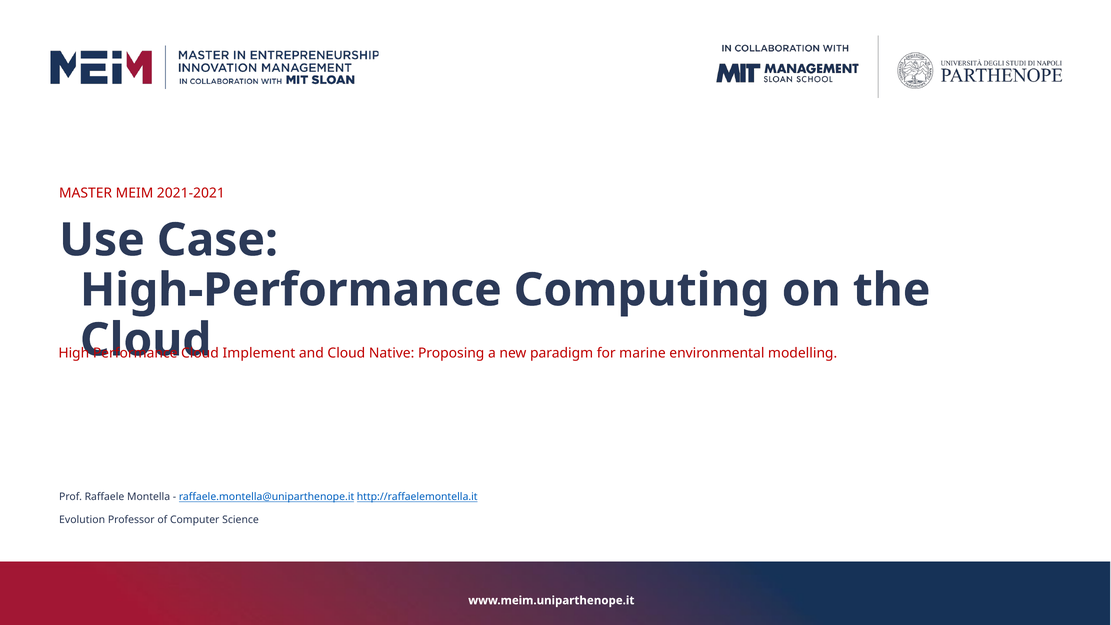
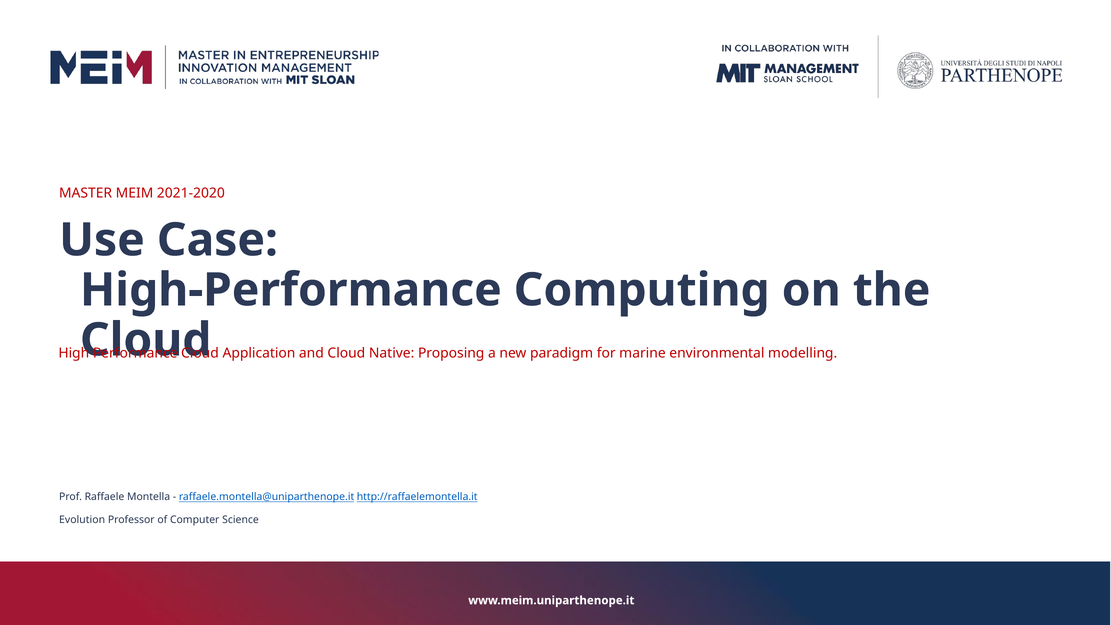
2021-2021: 2021-2021 -> 2021-2020 (191, 193)
Implement: Implement -> Application (259, 353)
